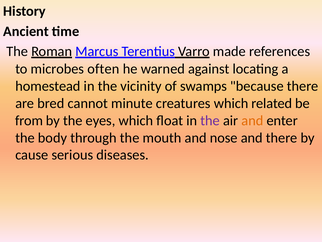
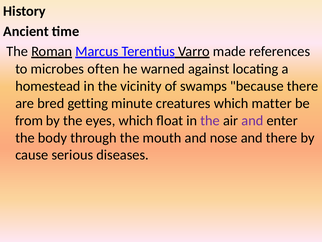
cannot: cannot -> getting (88, 103)
related: related -> matter (272, 103)
and colour: orange -> purple (252, 120)
